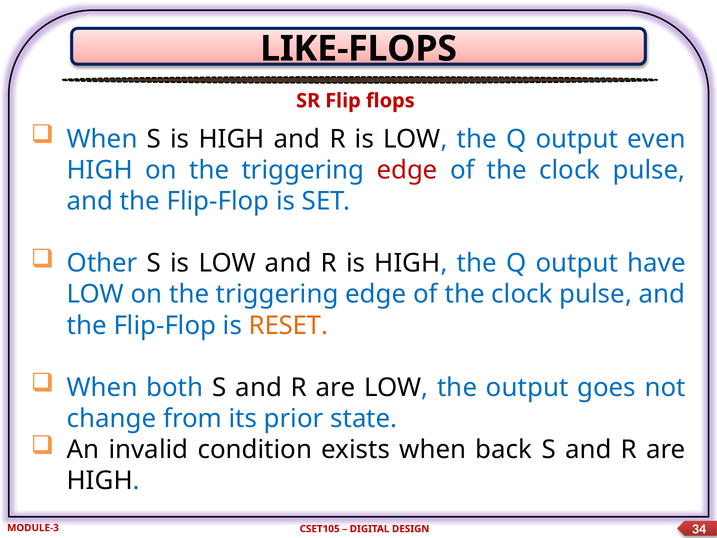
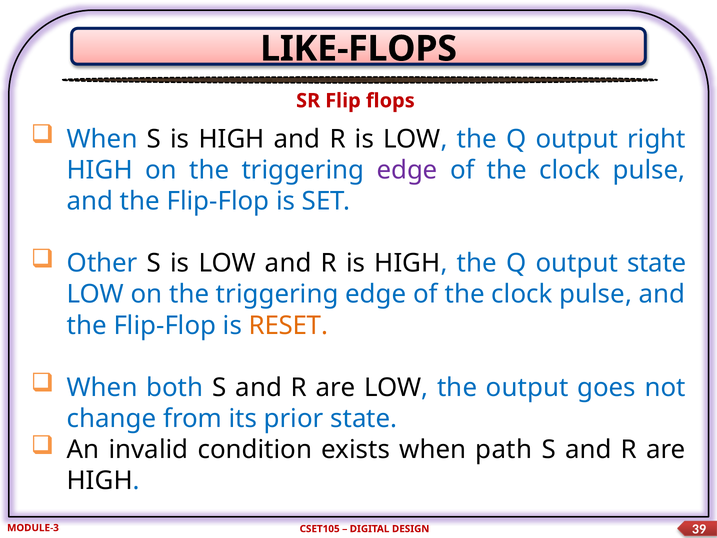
even: even -> right (656, 139)
edge colour: red -> purple (407, 170)
output have: have -> state (657, 263)
back: back -> path (504, 450)
34: 34 -> 39 (699, 529)
